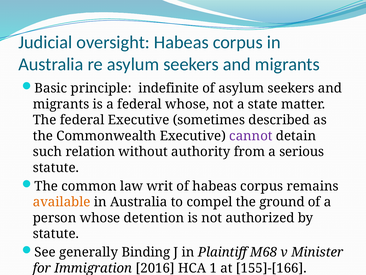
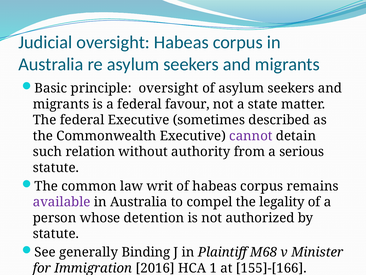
principle indefinite: indefinite -> oversight (169, 88)
federal whose: whose -> favour (187, 104)
available colour: orange -> purple (62, 202)
ground: ground -> legality (282, 202)
